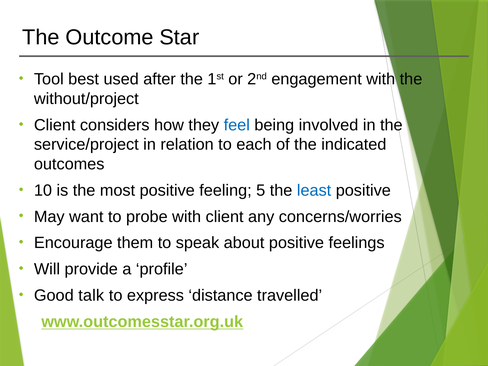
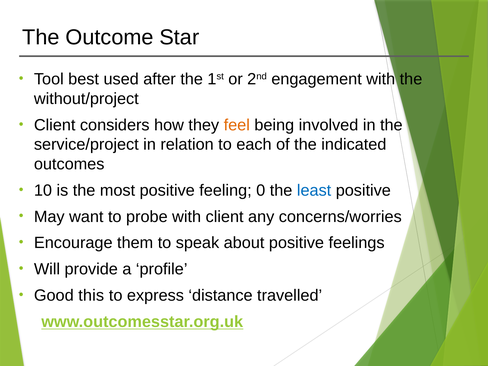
feel colour: blue -> orange (237, 125)
5: 5 -> 0 (261, 190)
talk: talk -> this (91, 296)
